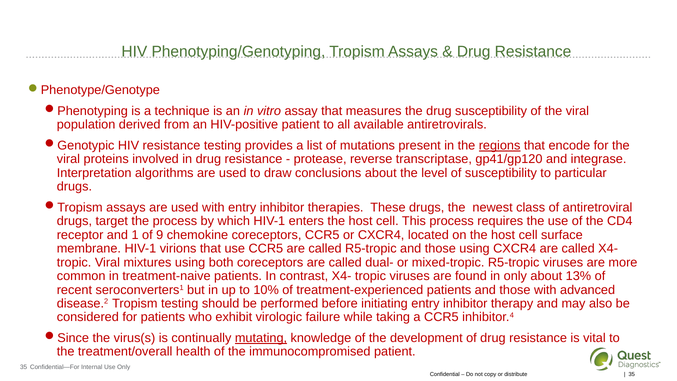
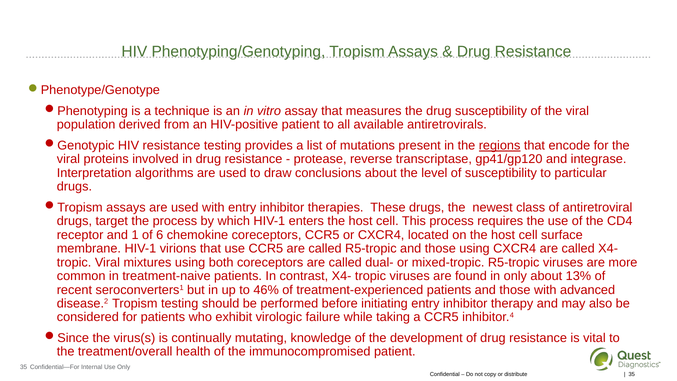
9: 9 -> 6 (160, 235)
10%: 10% -> 46% (266, 290)
mutating underline: present -> none (261, 338)
